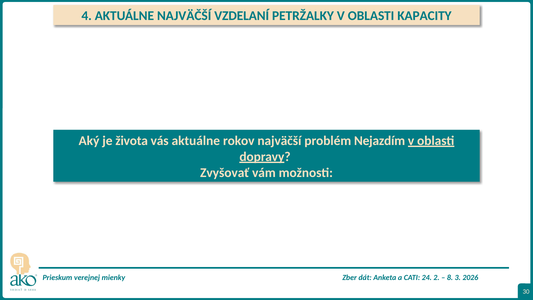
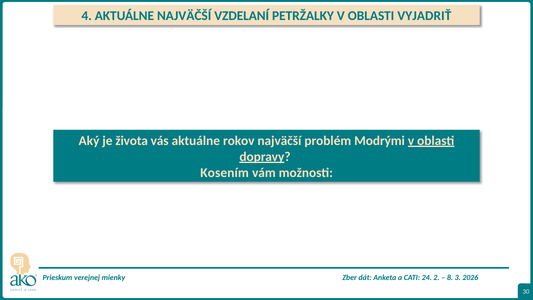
KAPACITY: KAPACITY -> VYJADRIŤ (424, 16)
Nejazdím: Nejazdím -> Modrými (380, 141)
Zvyšovať: Zvyšovať -> Kosením (225, 173)
